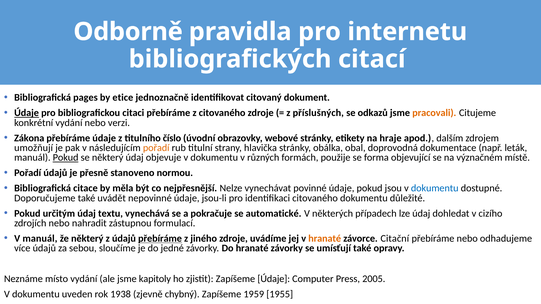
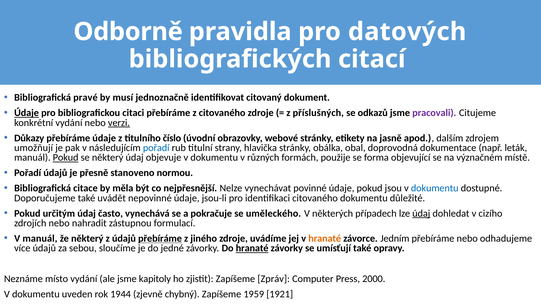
internetu: internetu -> datových (407, 32)
pages: pages -> pravé (85, 98)
etice: etice -> musí (123, 98)
pracovali colour: orange -> purple (434, 113)
verzi underline: none -> present (119, 123)
Zákona: Zákona -> Důkazy (29, 138)
hraje: hraje -> jasně (391, 138)
pořadí colour: orange -> blue (156, 148)
textu: textu -> často (111, 214)
automatické: automatické -> uměleckého (274, 214)
údaj underline: none -> present (421, 214)
Citační: Citační -> Jedním (395, 239)
hranaté underline: none -> present (252, 248)
Zapíšeme Údaje: Údaje -> Zpráv (274, 279)
2005: 2005 -> 2000 (374, 279)
1938: 1938 -> 1944 (121, 295)
1955: 1955 -> 1921 (280, 295)
